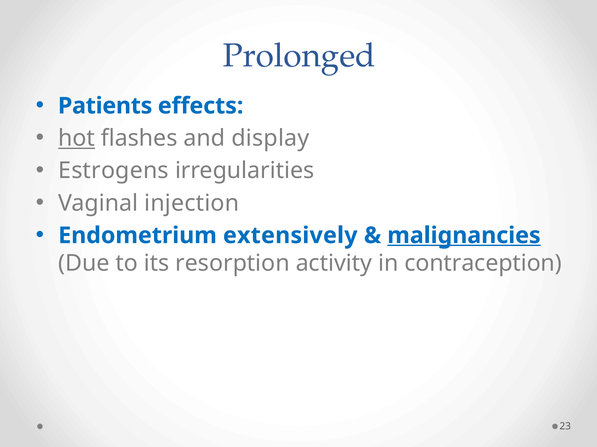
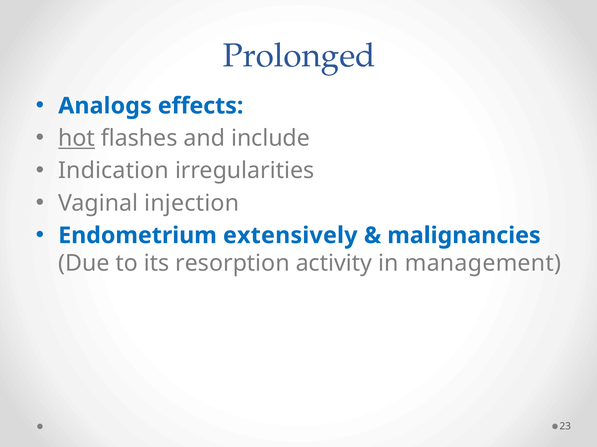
Patients: Patients -> Analogs (105, 106)
display: display -> include (271, 138)
Estrogens: Estrogens -> Indication (114, 171)
malignancies underline: present -> none (464, 236)
contraception: contraception -> management (483, 264)
